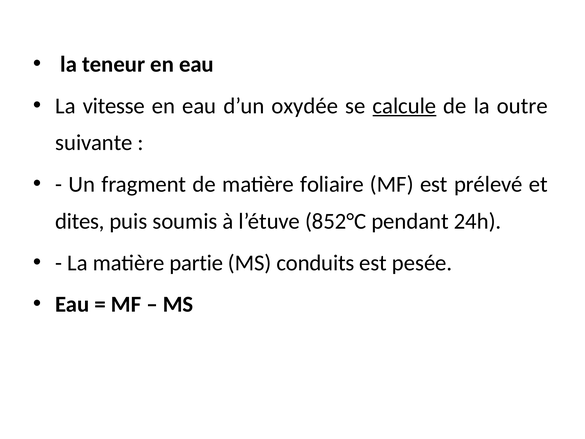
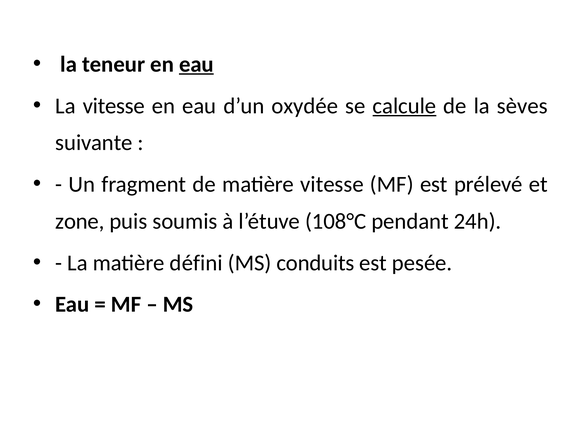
eau underline: none -> present (196, 64)
outre: outre -> sèves (522, 106)
matière foliaire: foliaire -> vitesse (332, 184)
dites: dites -> zone (80, 221)
852°C: 852°C -> 108°C (336, 221)
partie: partie -> défini (196, 263)
